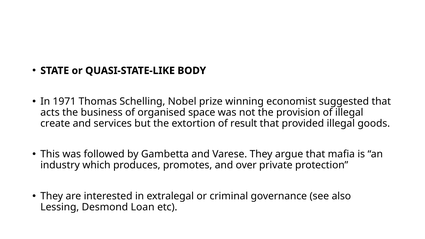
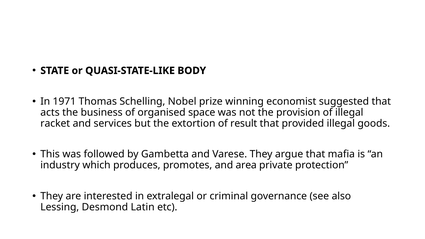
create: create -> racket (55, 123)
over: over -> area (246, 165)
Loan: Loan -> Latin (143, 207)
